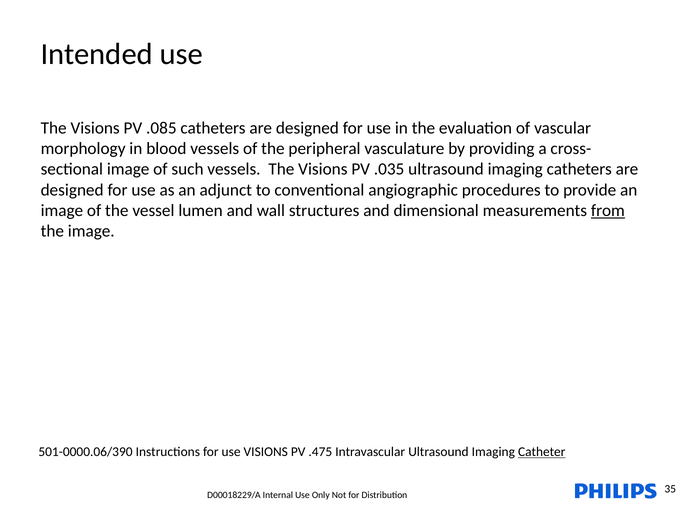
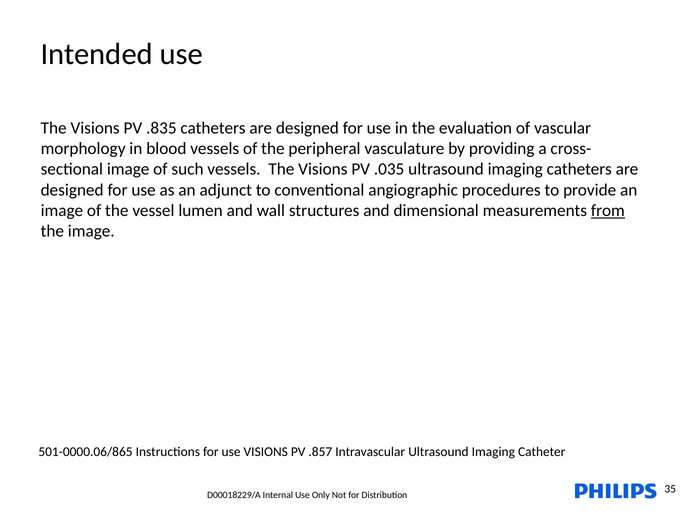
.085: .085 -> .835 (161, 128)
501-0000.06/390: 501-0000.06/390 -> 501-0000.06/865 (85, 453)
.475: .475 -> .857 (320, 453)
Catheter underline: present -> none (542, 453)
